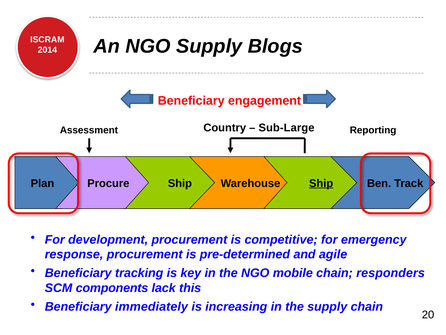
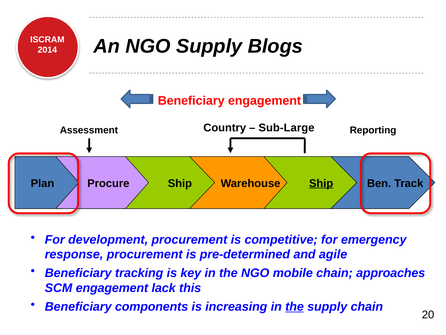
responders: responders -> approaches (391, 273)
SCM components: components -> engagement (112, 288)
immediately: immediately -> components (152, 306)
the underline: none -> present (295, 306)
